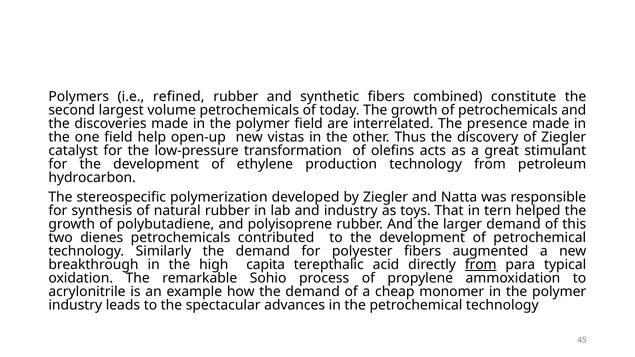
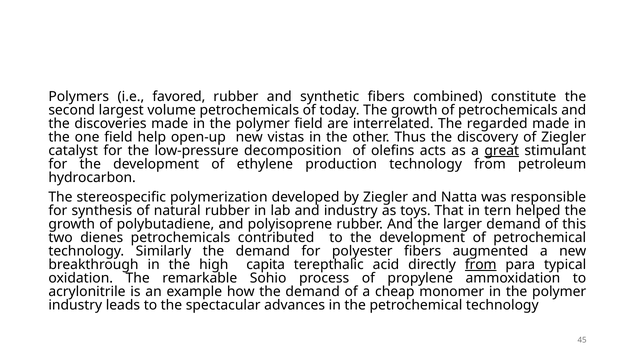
refined: refined -> favored (179, 97)
presence: presence -> regarded (497, 124)
transformation: transformation -> decomposition (293, 151)
great underline: none -> present (502, 151)
